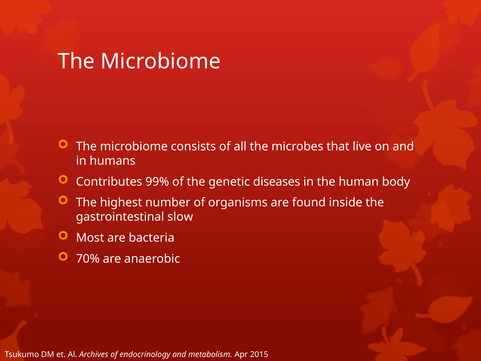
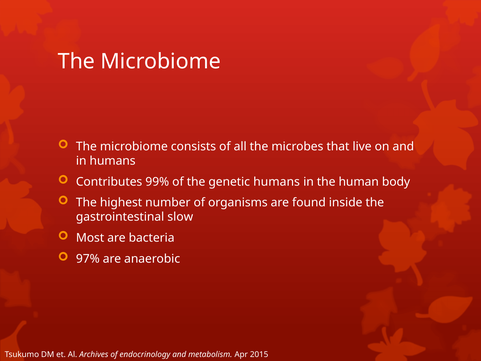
genetic diseases: diseases -> humans (277, 182)
70%: 70% -> 97% (88, 259)
